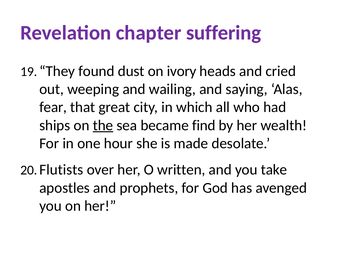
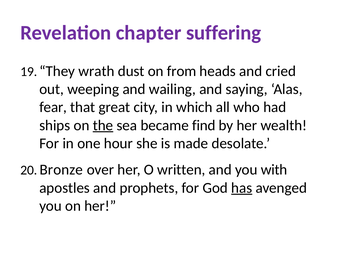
found: found -> wrath (96, 71)
ivory: ivory -> from (182, 71)
Flutists: Flutists -> Bronze (61, 169)
take: take -> with (274, 169)
has underline: none -> present (242, 187)
